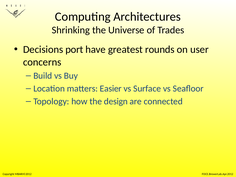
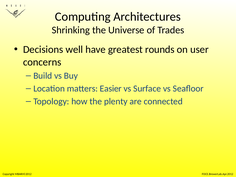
port: port -> well (74, 50)
design: design -> plenty (116, 101)
